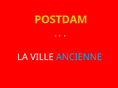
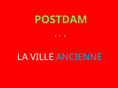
POSTDAM colour: yellow -> light green (61, 20)
